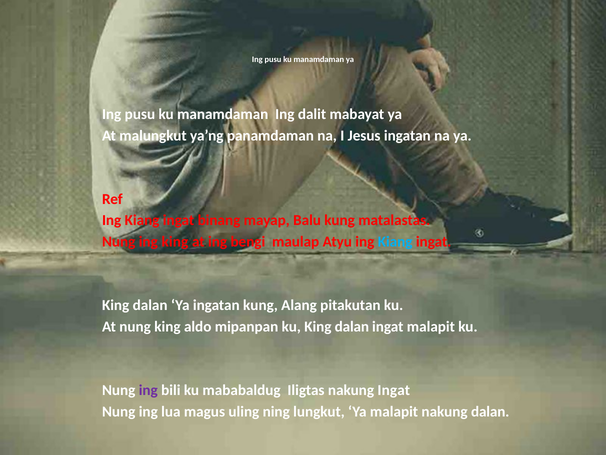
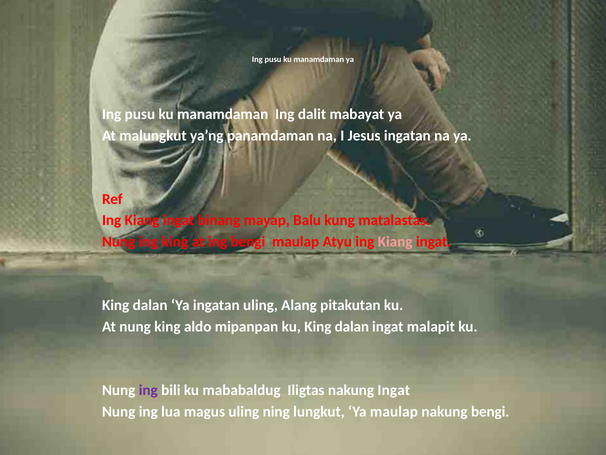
Kiang colour: light blue -> pink (395, 241)
ingatan kung: kung -> uling (260, 305)
Ya malapit: malapit -> maulap (394, 411)
nakung dalan: dalan -> bengi (490, 411)
